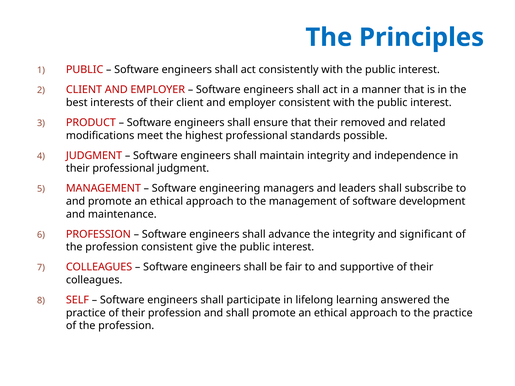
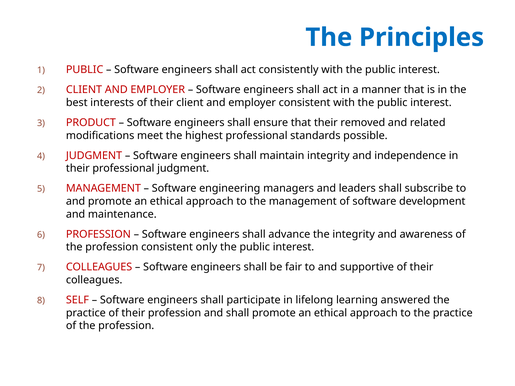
significant: significant -> awareness (426, 234)
give: give -> only (206, 247)
